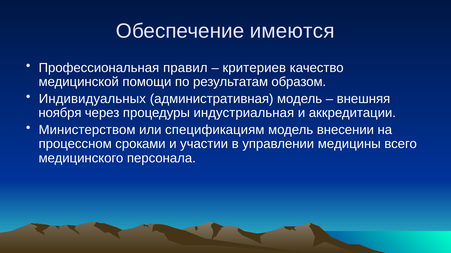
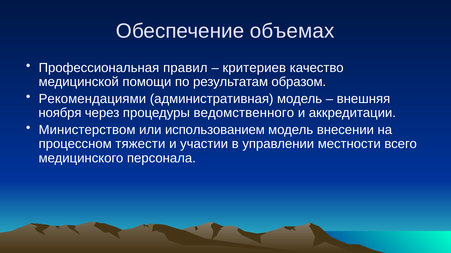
имеются: имеются -> объемах (292, 31)
Индивидуальных: Индивидуальных -> Рекомендациями (92, 99)
индустриальная: индустриальная -> ведомственного (244, 113)
спецификациям: спецификациям -> использованием (215, 130)
сроками: сроками -> тяжести (140, 144)
медицины: медицины -> местности (349, 144)
